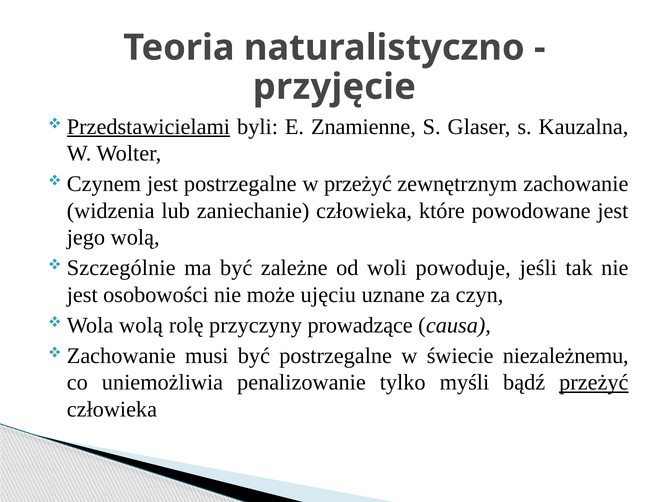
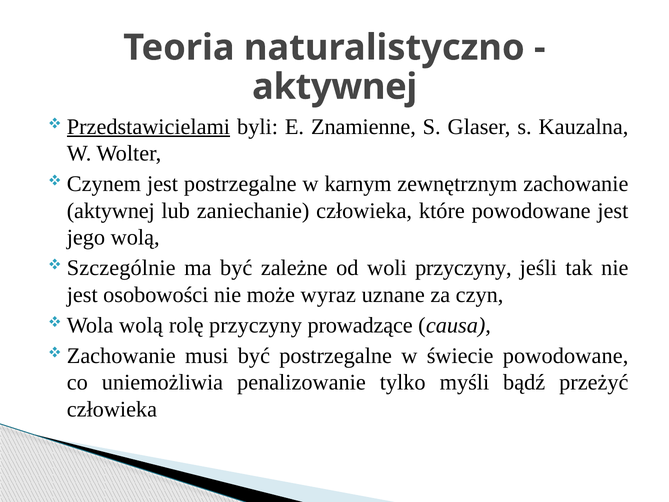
przyjęcie: przyjęcie -> aktywnej (335, 87)
w przeżyć: przeżyć -> karnym (358, 184)
widzenia: widzenia -> aktywnej (111, 211)
woli powoduje: powoduje -> przyczyny (463, 268)
ujęciu: ujęciu -> wyraz (328, 295)
świecie niezależnemu: niezależnemu -> powodowane (566, 356)
przeżyć underline: present -> none (594, 382)
